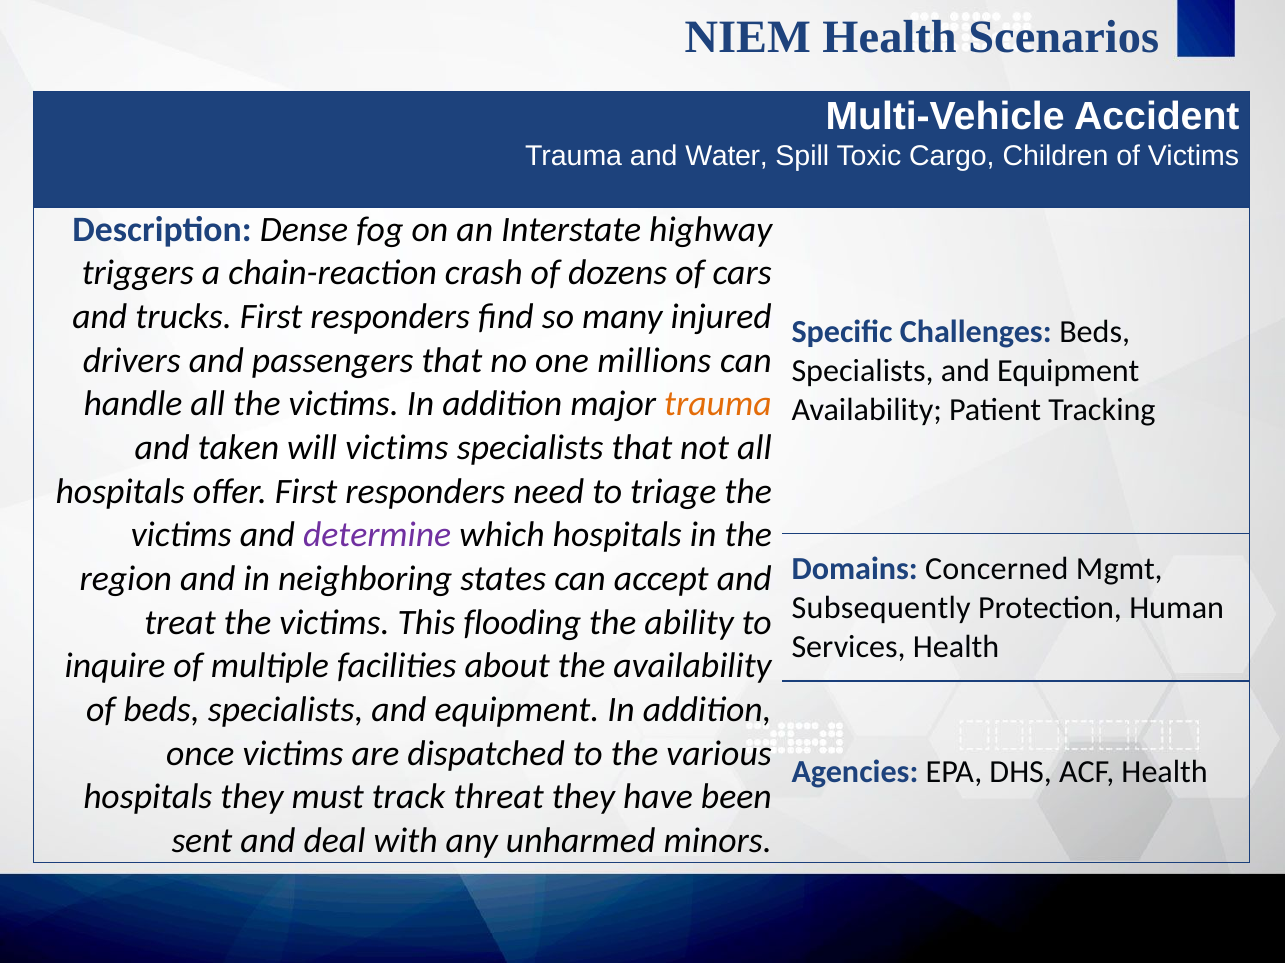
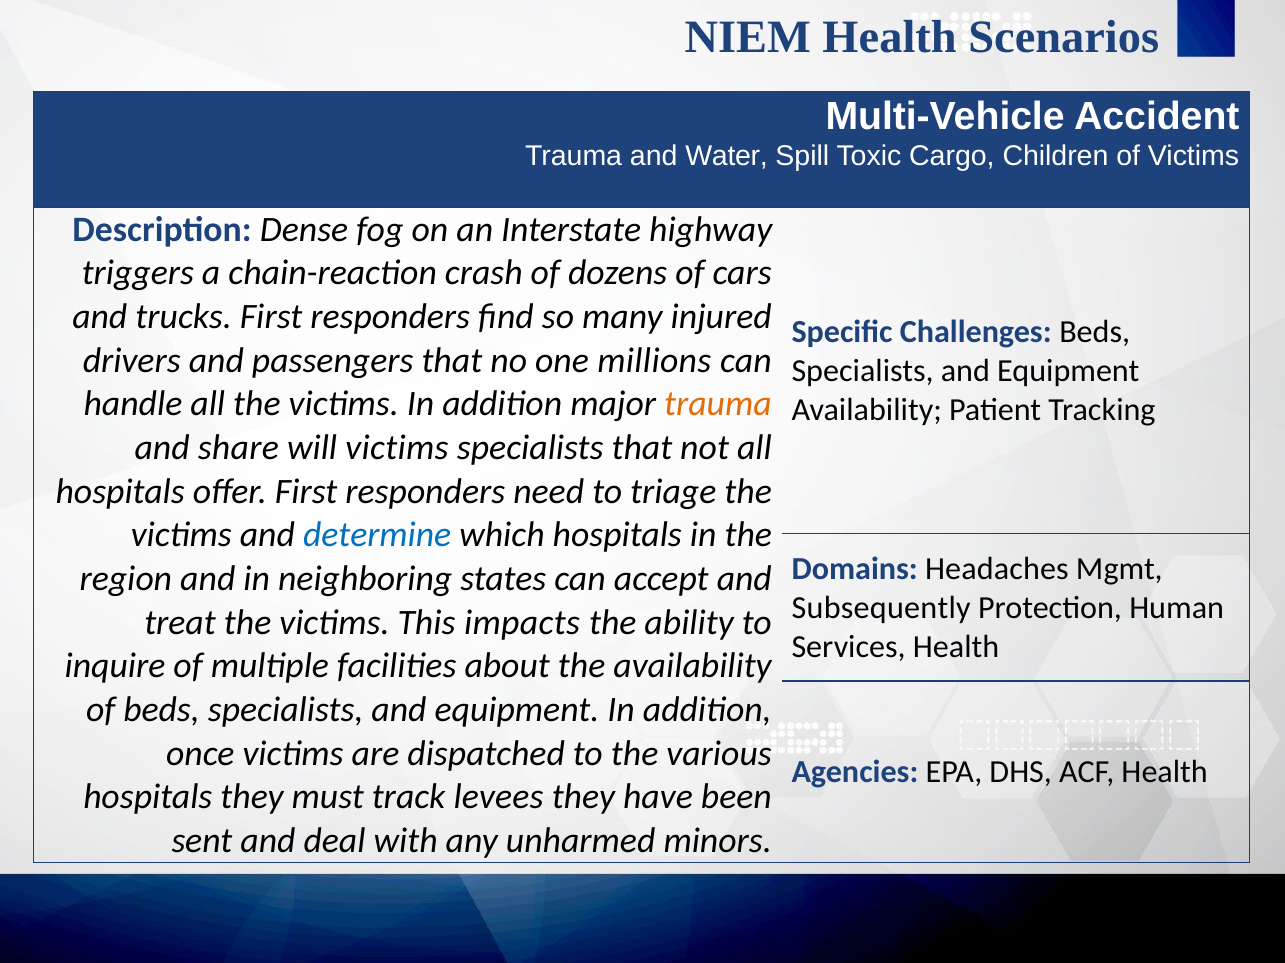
taken: taken -> share (238, 448)
determine colour: purple -> blue (377, 535)
Concerned: Concerned -> Headaches (997, 569)
flooding: flooding -> impacts (522, 623)
threat: threat -> levees (499, 798)
